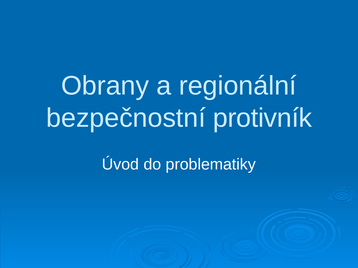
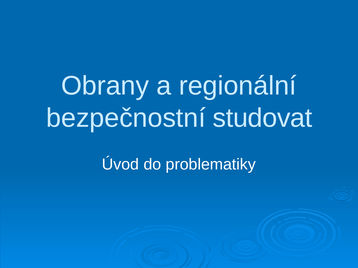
protivník: protivník -> studovat (262, 118)
